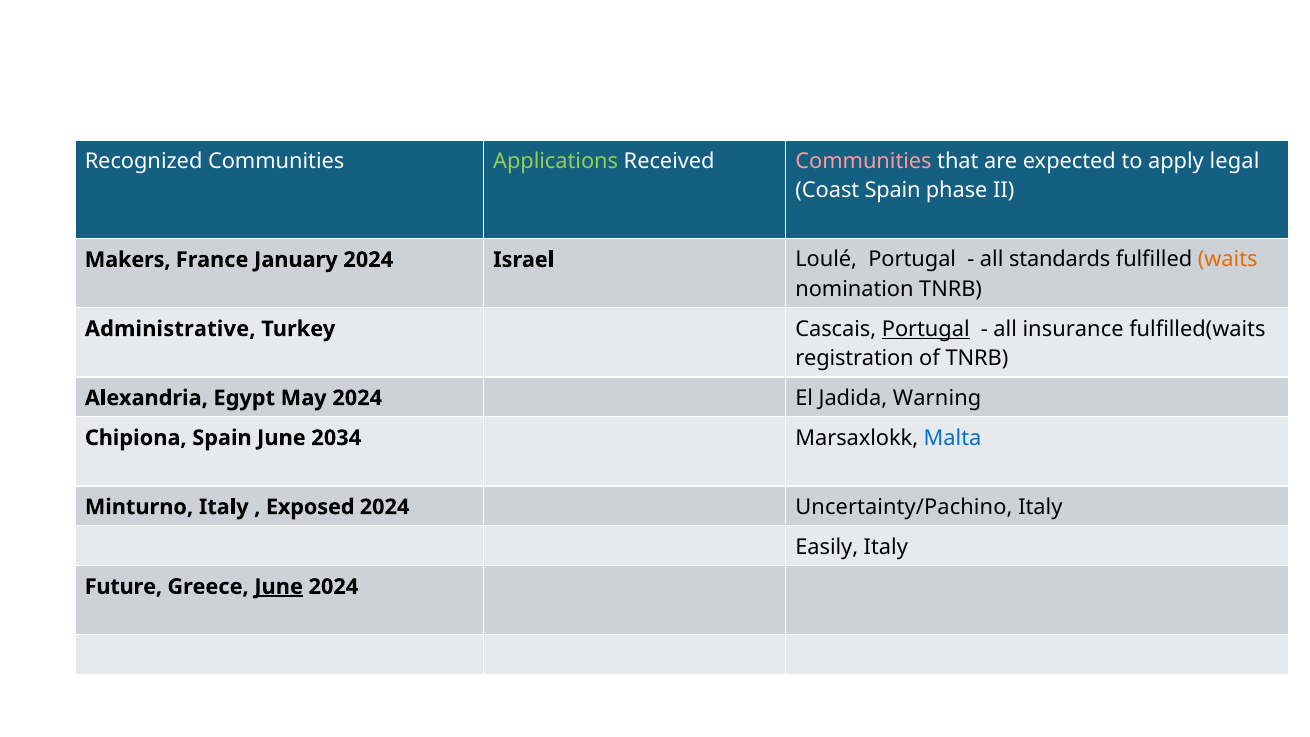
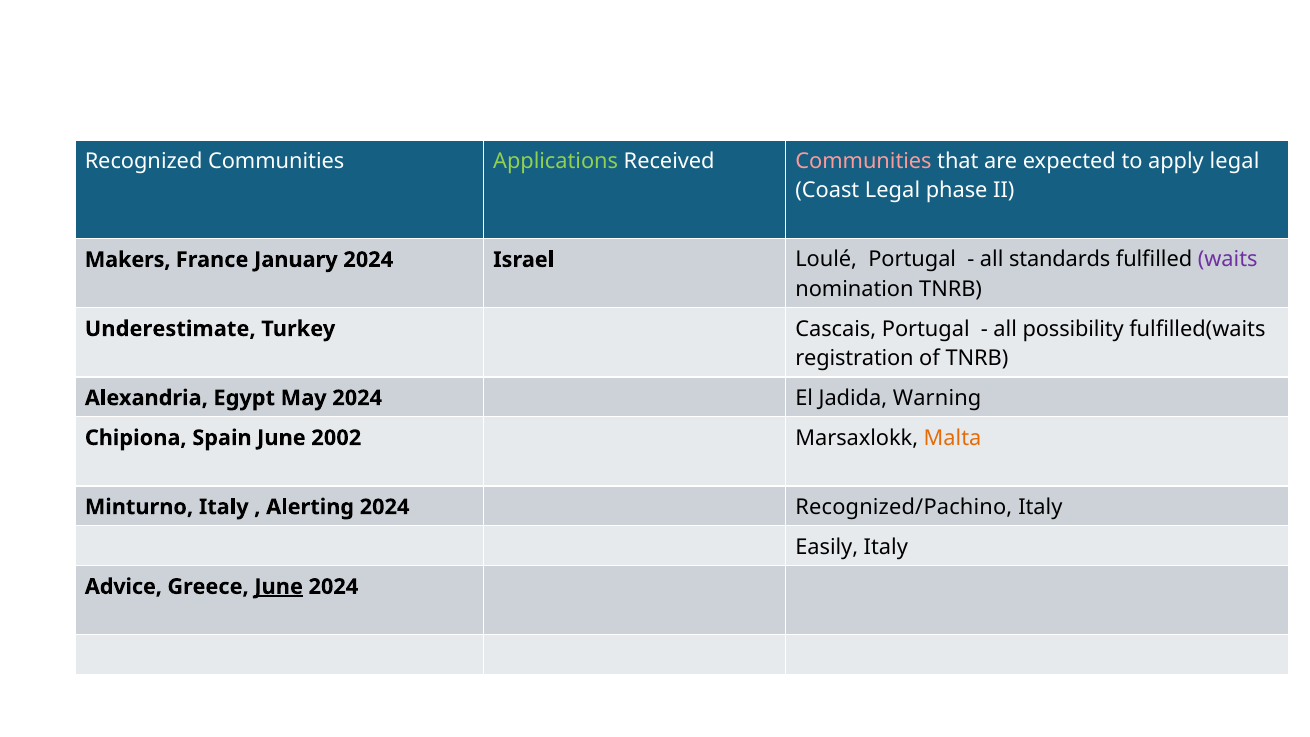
Coast Spain: Spain -> Legal (893, 191)
waits colour: orange -> purple (1228, 260)
Administrative: Administrative -> Underestimate (170, 329)
Portugal underline: present -> none (926, 329)
insurance: insurance -> possibility (1073, 329)
2034: 2034 -> 2002 (336, 438)
Malta colour: blue -> orange (953, 438)
Exposed: Exposed -> Alerting (310, 507)
Uncertainty/Pachino: Uncertainty/Pachino -> Recognized/Pachino (904, 507)
Future: Future -> Advice (123, 587)
